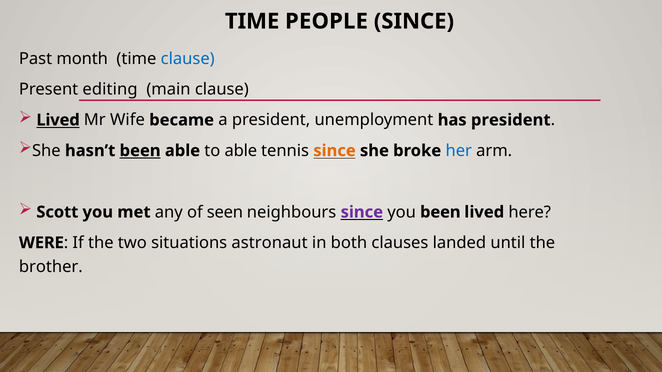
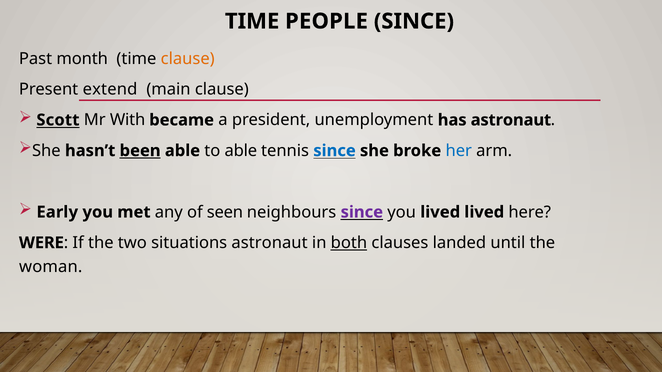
clause colour: blue -> orange (188, 59)
editing: editing -> extend (110, 89)
Lived: Lived -> Scott (58, 120)
Wife: Wife -> With (128, 120)
has president: president -> astronaut (511, 120)
since colour: orange -> blue (335, 151)
Scott: Scott -> Early (57, 212)
you been: been -> lived (440, 212)
both underline: none -> present (349, 243)
brother: brother -> woman (51, 267)
